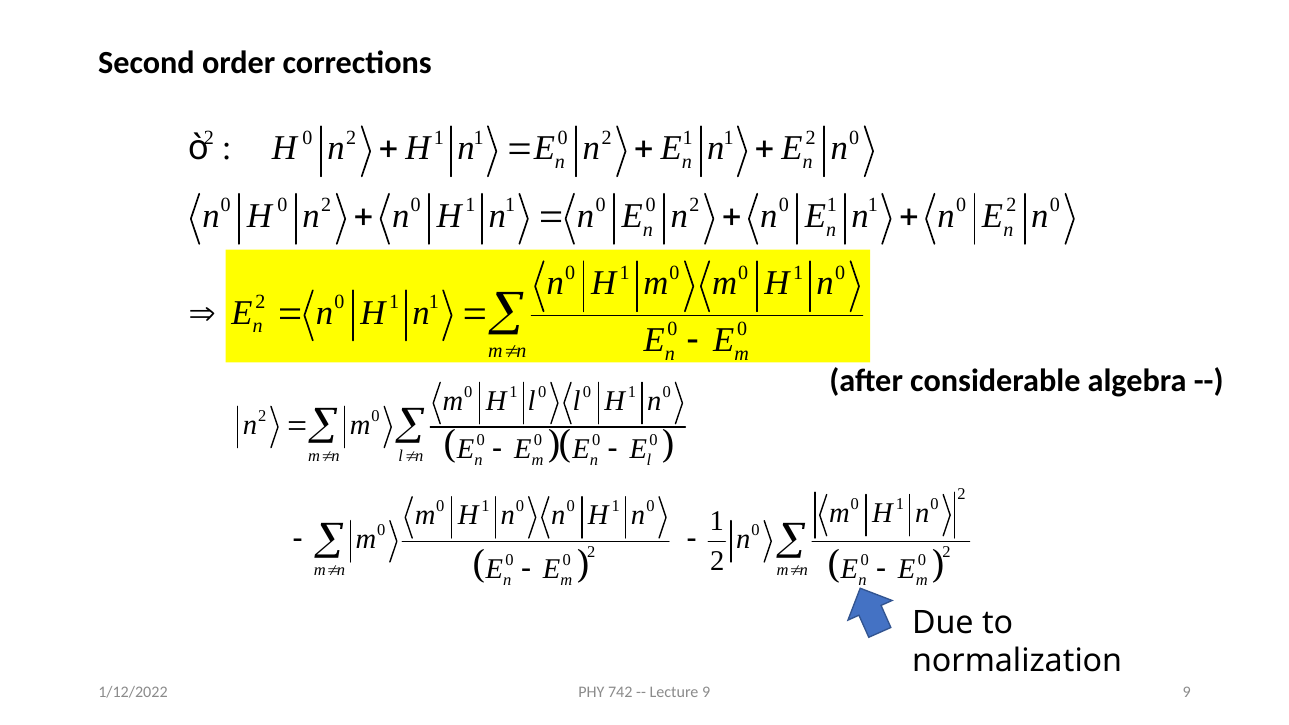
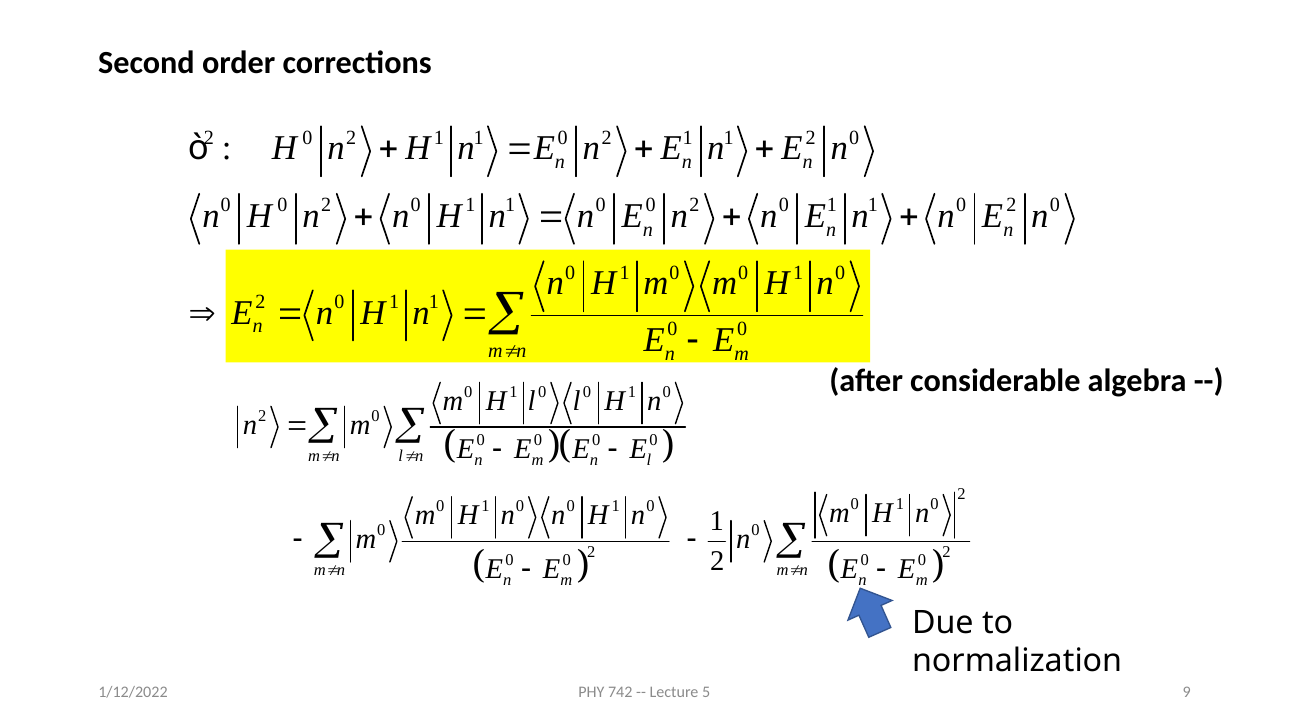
Lecture 9: 9 -> 5 (706, 692)
